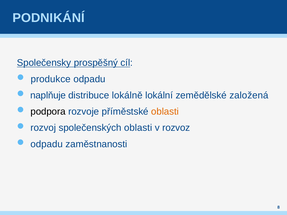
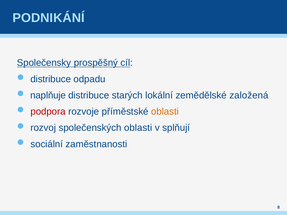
produkce: produkce -> distribuce (51, 79)
lokálně: lokálně -> starých (127, 95)
podpora colour: black -> red (48, 112)
rozvoz: rozvoz -> splňují (176, 128)
odpadu: odpadu -> sociální (47, 144)
